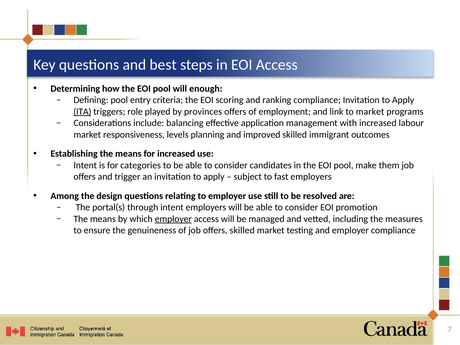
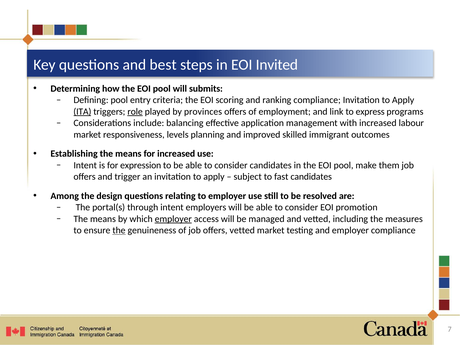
EOI Access: Access -> Invited (277, 65)
enough: enough -> submits (206, 89)
role underline: none -> present (135, 112)
to market: market -> express (370, 112)
categories: categories -> expression (141, 165)
fast employers: employers -> candidates (311, 177)
the underline: none -> present (119, 230)
offers skilled: skilled -> vetted (242, 230)
